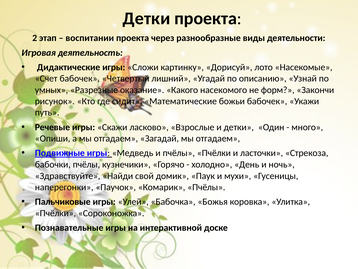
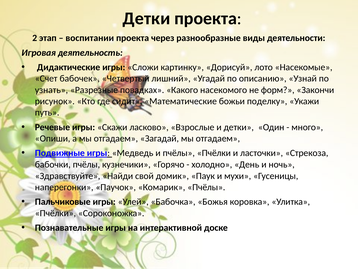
умных: умных -> узнать (51, 90)
оказание: оказание -> повадках (142, 90)
божьи бабочек: бабочек -> поделку (267, 101)
